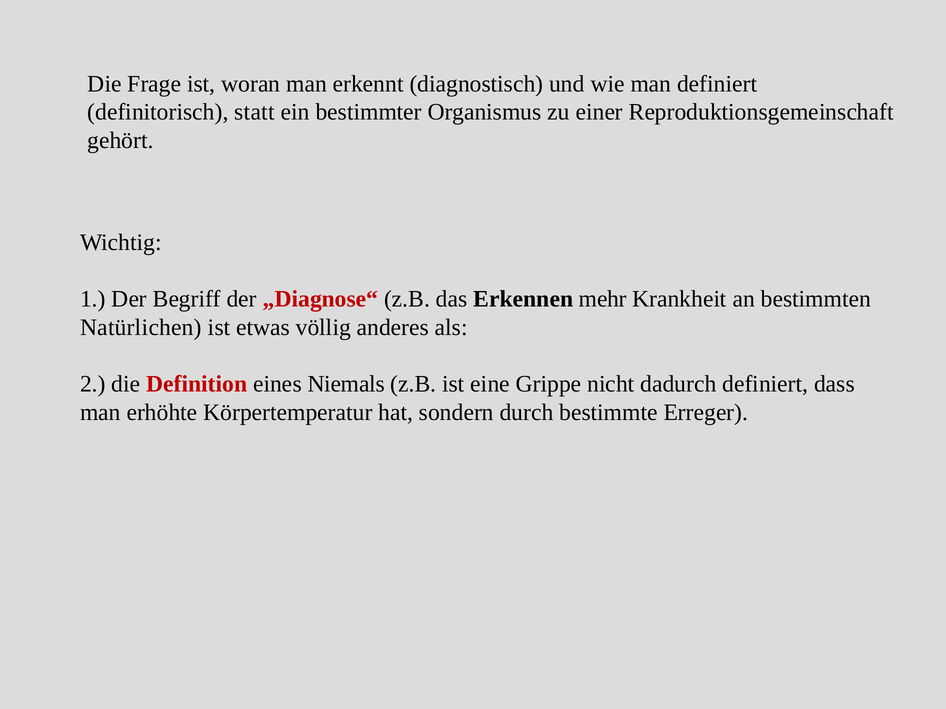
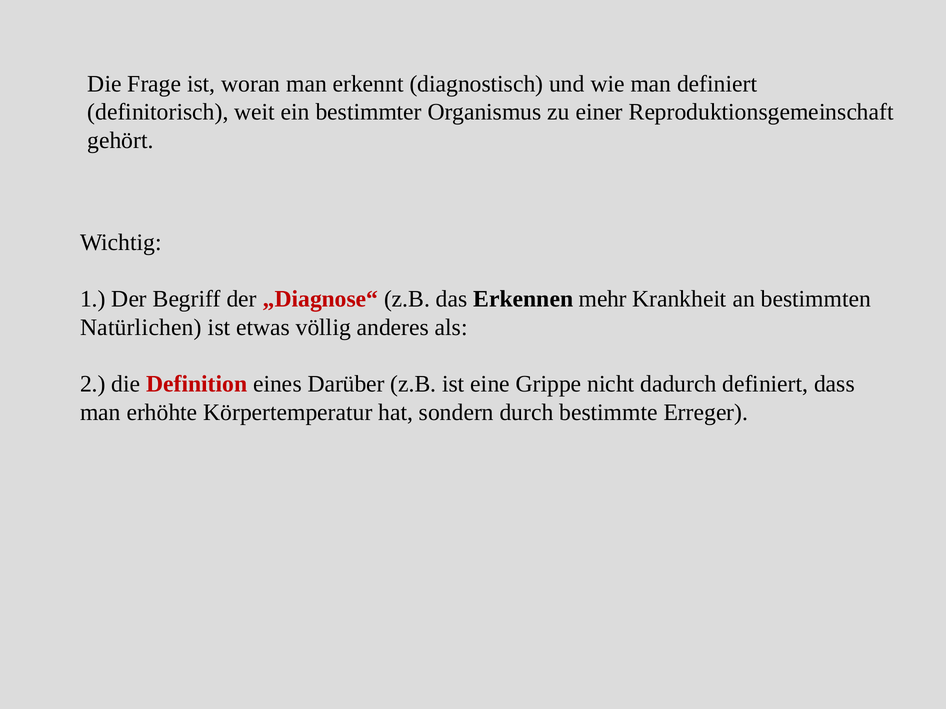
statt: statt -> weit (255, 112)
Niemals: Niemals -> Darüber (346, 384)
